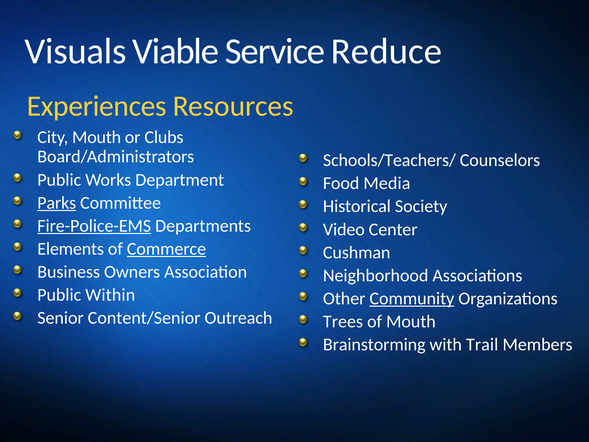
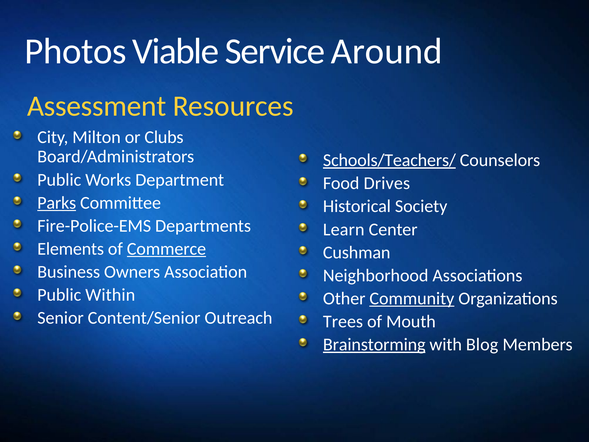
Visuals: Visuals -> Photos (76, 51)
Reduce: Reduce -> Around (387, 51)
Experiences: Experiences -> Assessment (97, 106)
City Mouth: Mouth -> Milton (97, 137)
Schools/Teachers/ underline: none -> present (389, 160)
Media: Media -> Drives (387, 183)
Fire-Police-EMS underline: present -> none (94, 226)
Video: Video -> Learn (344, 229)
Brainstorming underline: none -> present (374, 344)
Trail: Trail -> Blog (482, 344)
